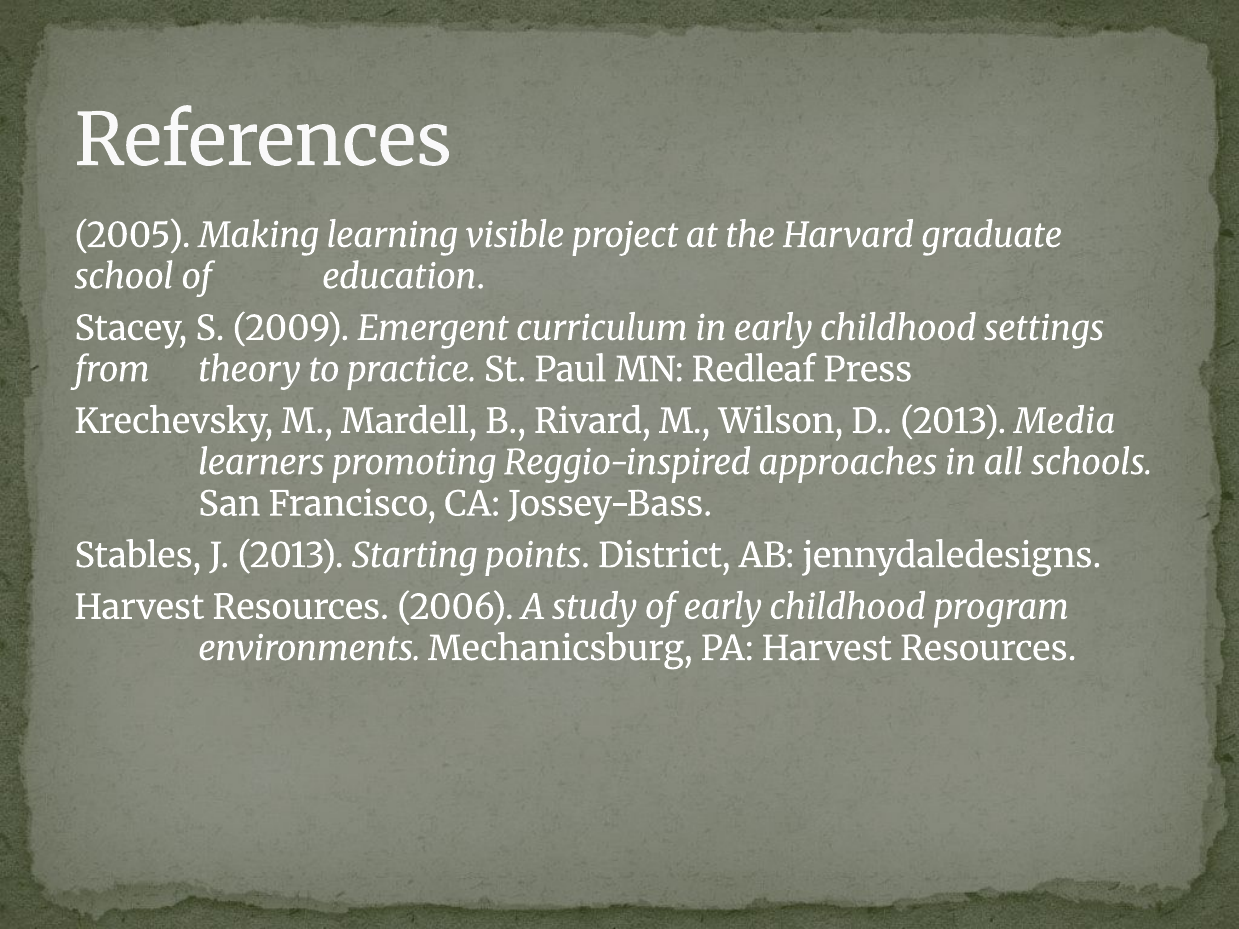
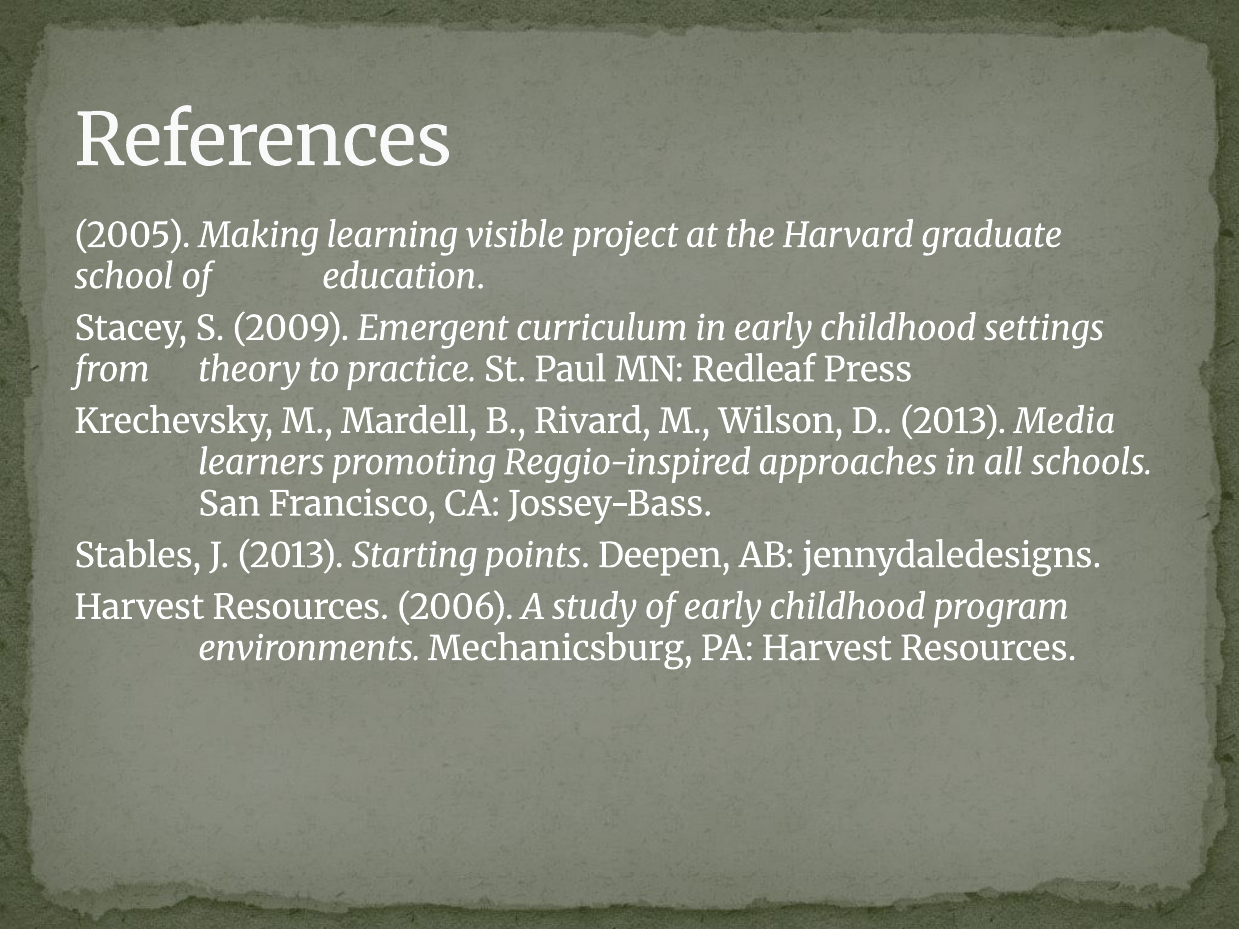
District: District -> Deepen (664, 556)
